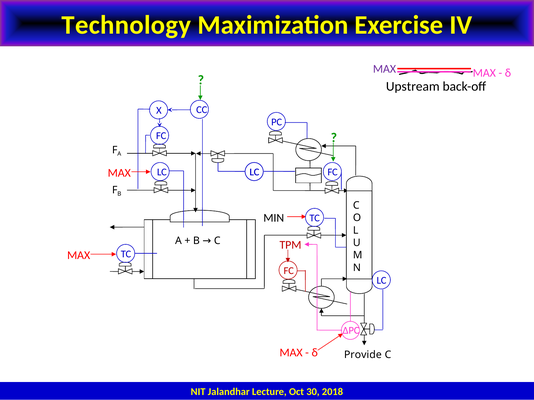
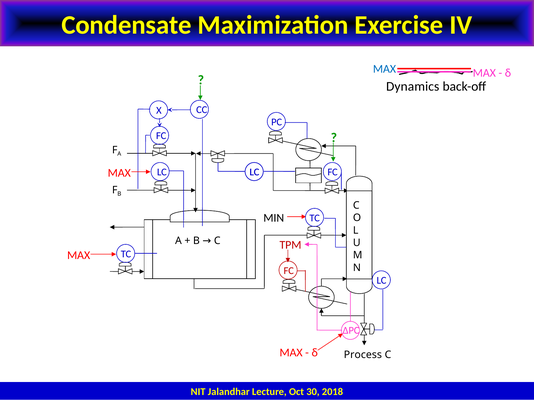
Technology: Technology -> Condensate (127, 25)
MAX colour: purple -> blue (384, 69)
Upstream: Upstream -> Dynamics (413, 87)
Provide: Provide -> Process (363, 355)
